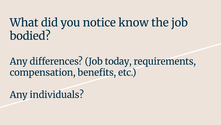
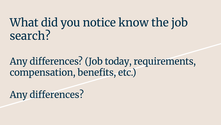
bodied: bodied -> search (30, 36)
individuals: individuals -> differences (57, 94)
